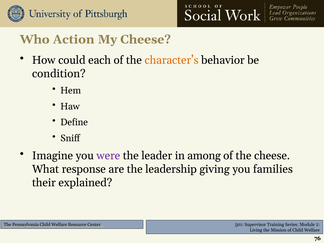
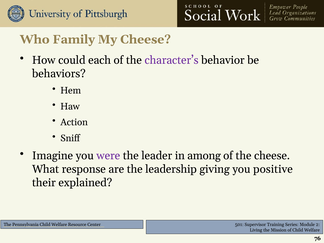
Action: Action -> Family (74, 39)
character’s colour: orange -> purple (172, 60)
condition: condition -> behaviors (59, 74)
Define: Define -> Action (74, 122)
families: families -> positive (273, 169)
